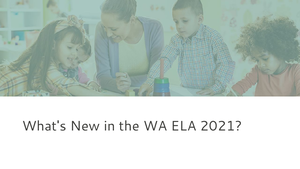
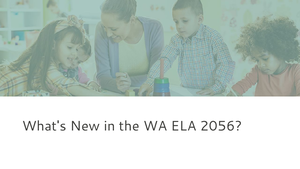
2021: 2021 -> 2056 (221, 126)
